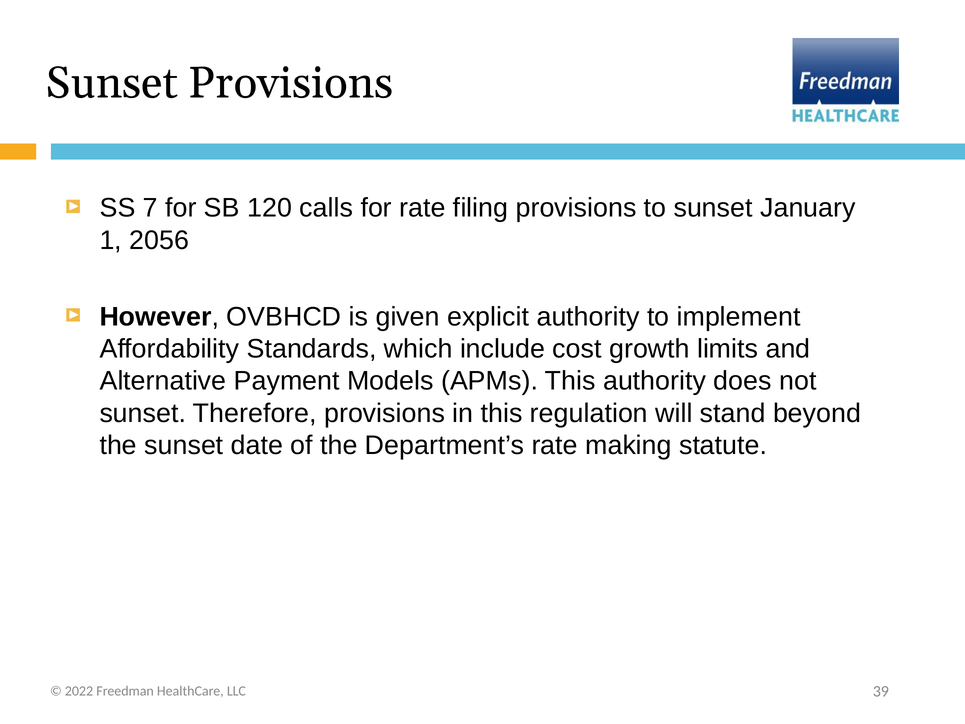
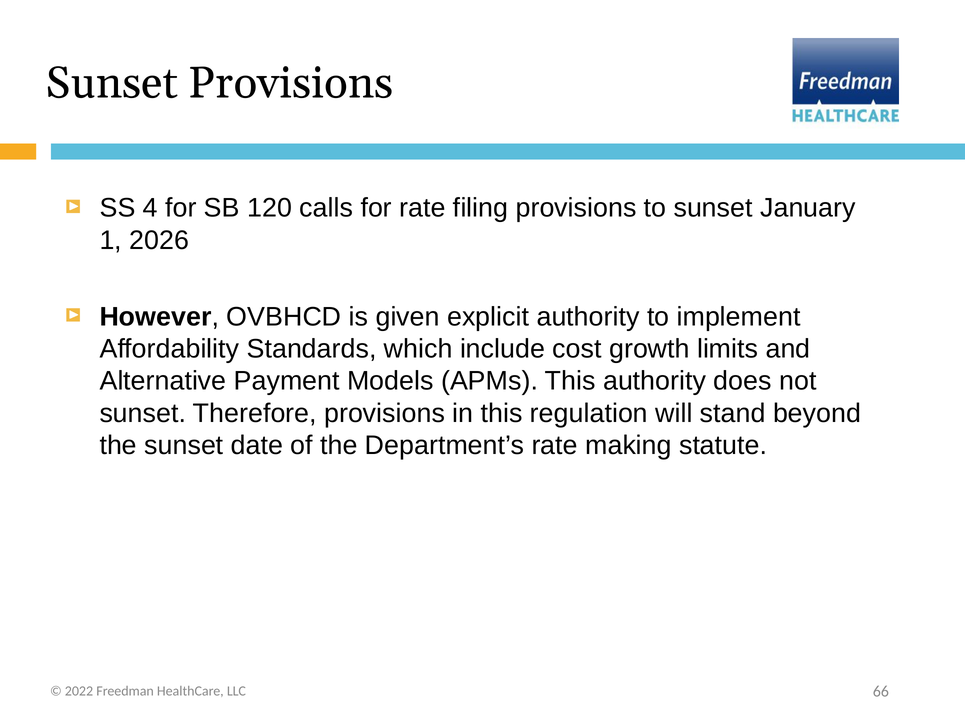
7: 7 -> 4 (150, 208)
2056: 2056 -> 2026 (159, 240)
39: 39 -> 66 (881, 691)
